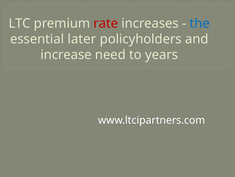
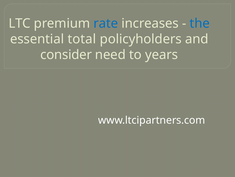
rate colour: red -> blue (106, 23)
later: later -> total (82, 39)
increase: increase -> consider (66, 55)
